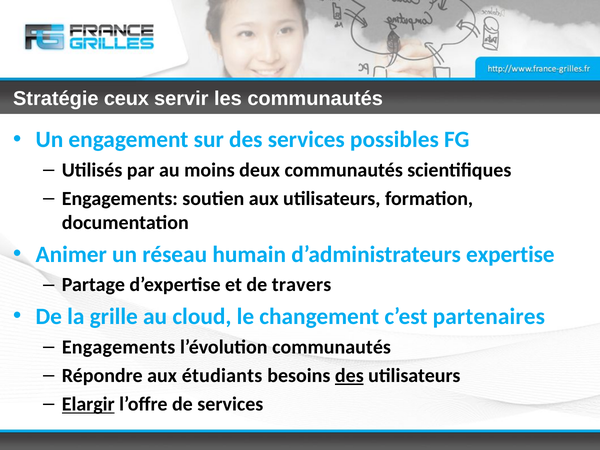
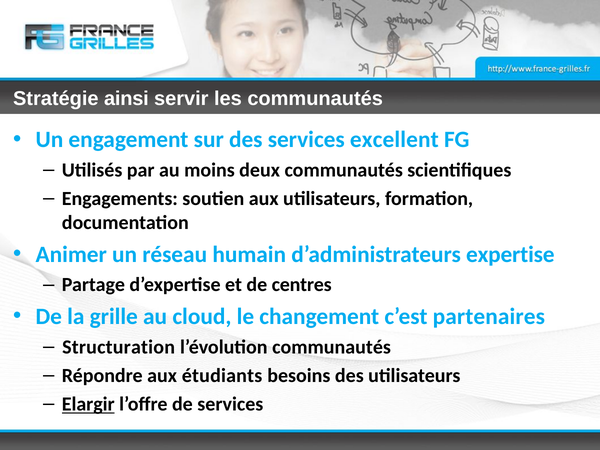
ceux: ceux -> ainsi (126, 99)
possibles: possibles -> excellent (394, 140)
travers: travers -> centres (302, 285)
Engagements: Engagements -> Structuration (119, 347)
des underline: present -> none (349, 376)
